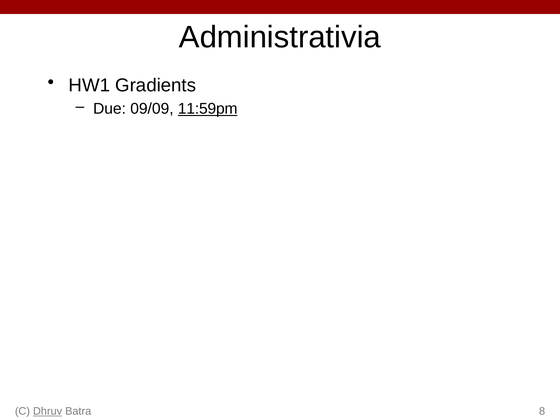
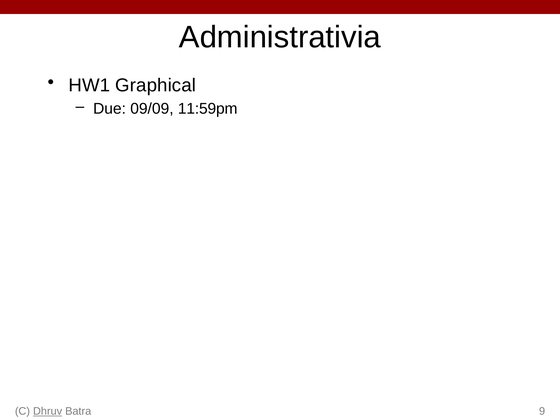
Gradients: Gradients -> Graphical (156, 85)
11:59pm underline: present -> none (208, 109)
8: 8 -> 9 (542, 411)
